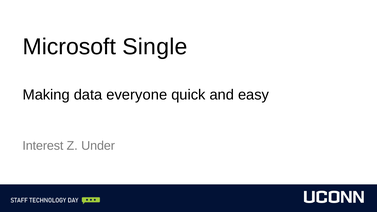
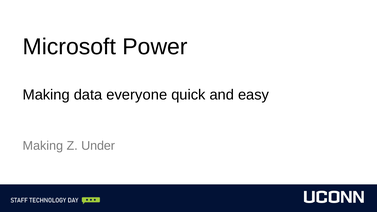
Single: Single -> Power (155, 47)
Interest: Interest -> Making (43, 146)
